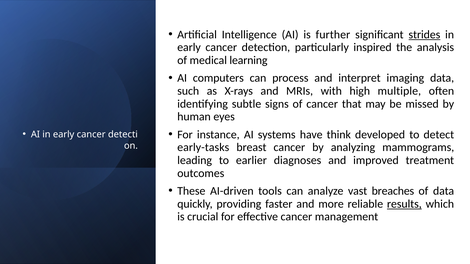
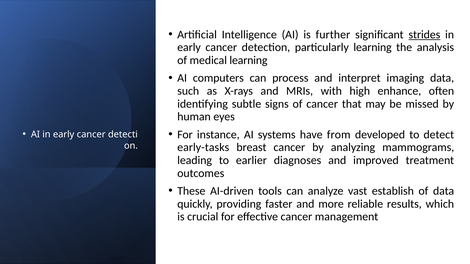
particularly inspired: inspired -> learning (373, 47)
multiple: multiple -> enhance (399, 91)
think: think -> from (339, 135)
breaches: breaches -> establish (393, 191)
results underline: present -> none (404, 204)
